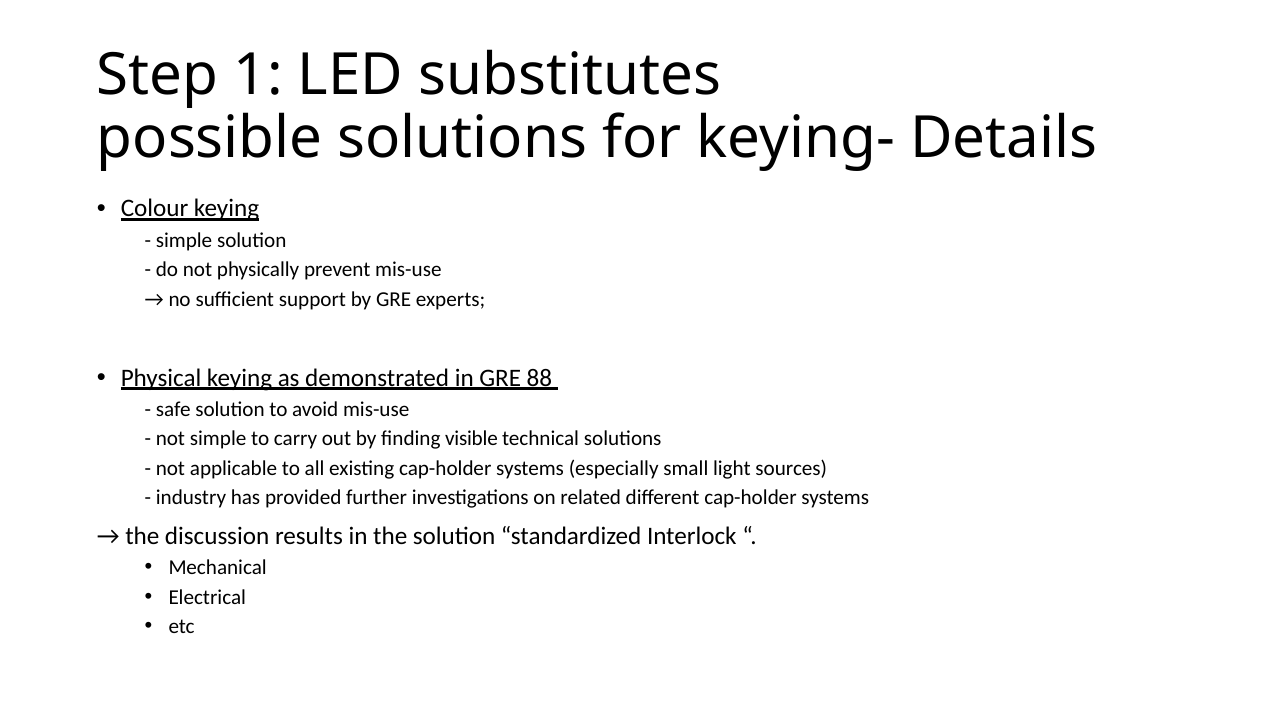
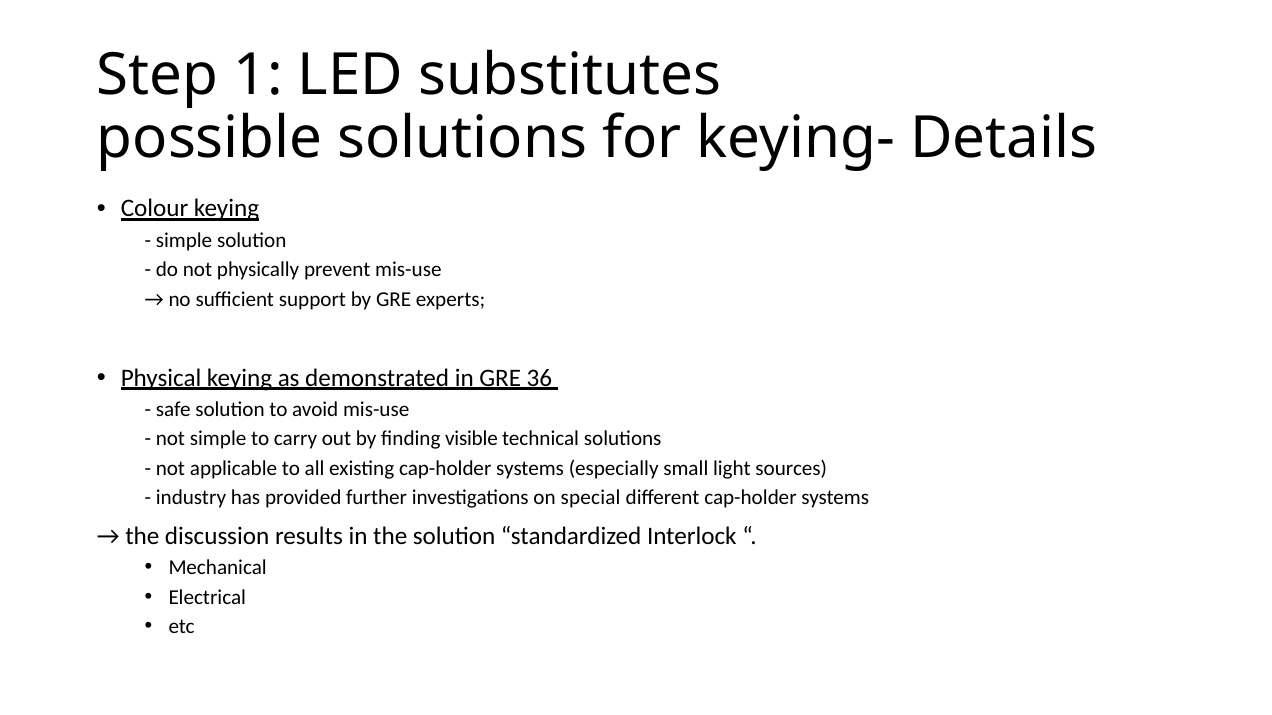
88: 88 -> 36 (539, 378)
related: related -> special (591, 498)
